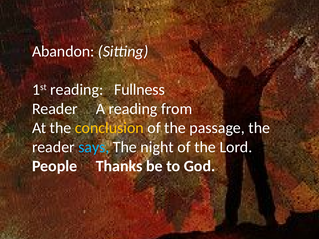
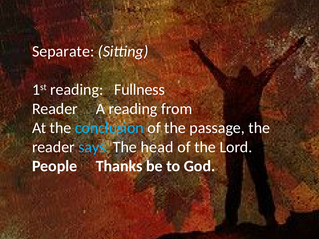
Abandon: Abandon -> Separate (63, 51)
conclusion colour: yellow -> light blue (109, 128)
night: night -> head (157, 147)
